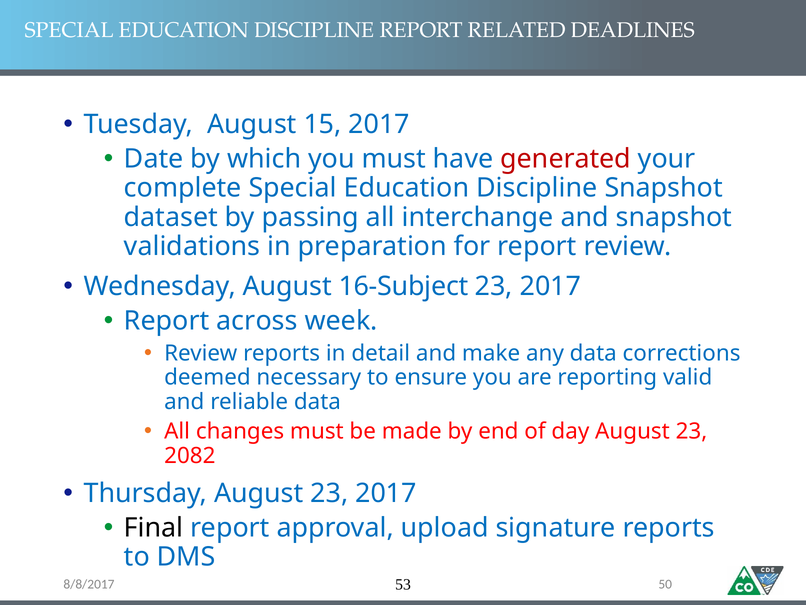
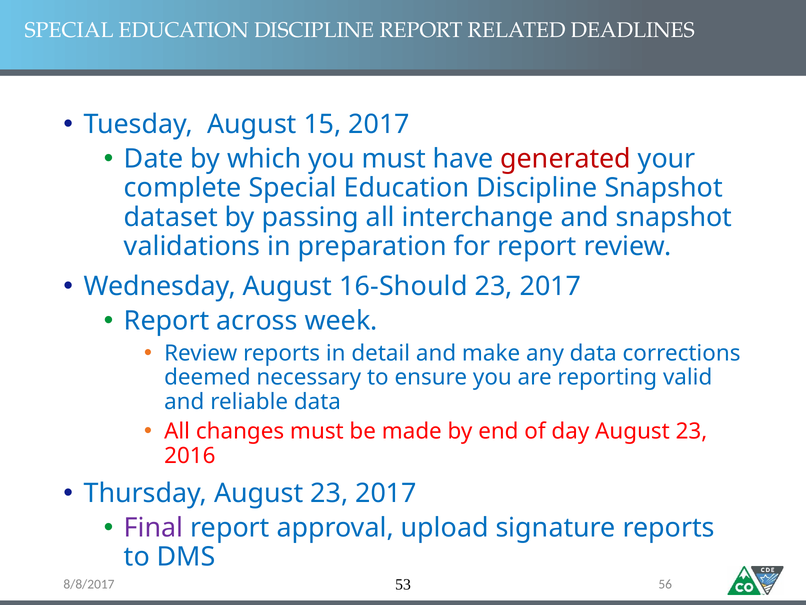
16-Subject: 16-Subject -> 16-Should (403, 286)
2082: 2082 -> 2016 (190, 455)
Final colour: black -> purple (154, 528)
50: 50 -> 56 (665, 584)
